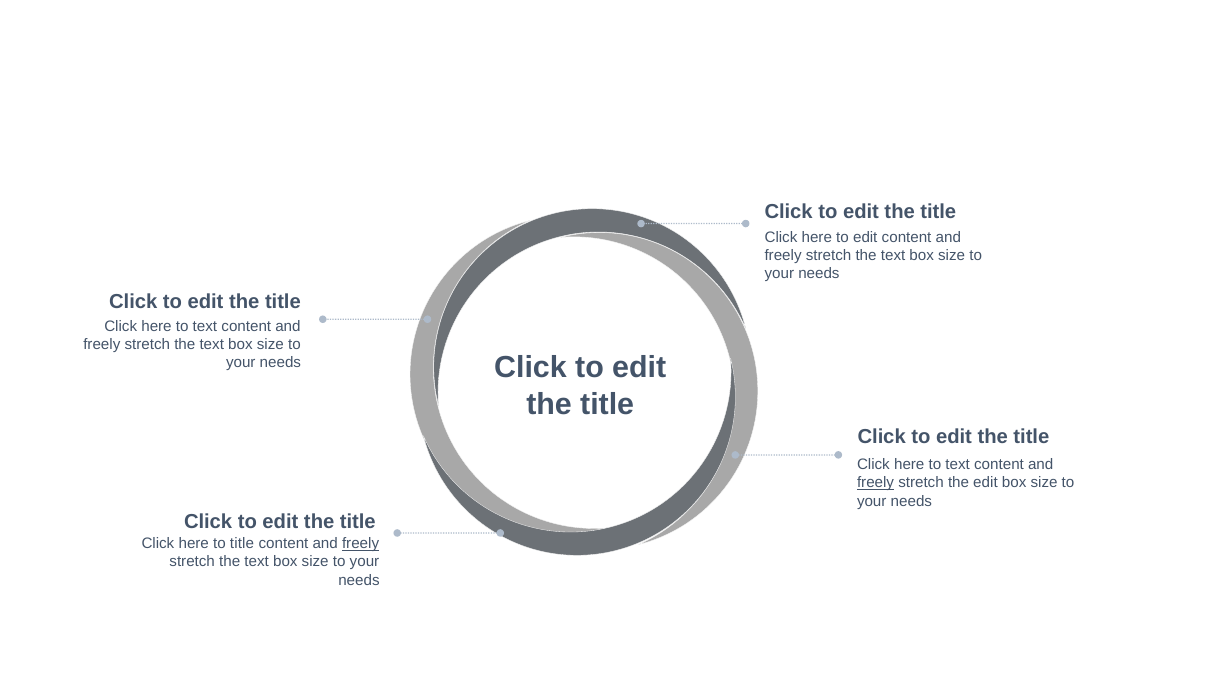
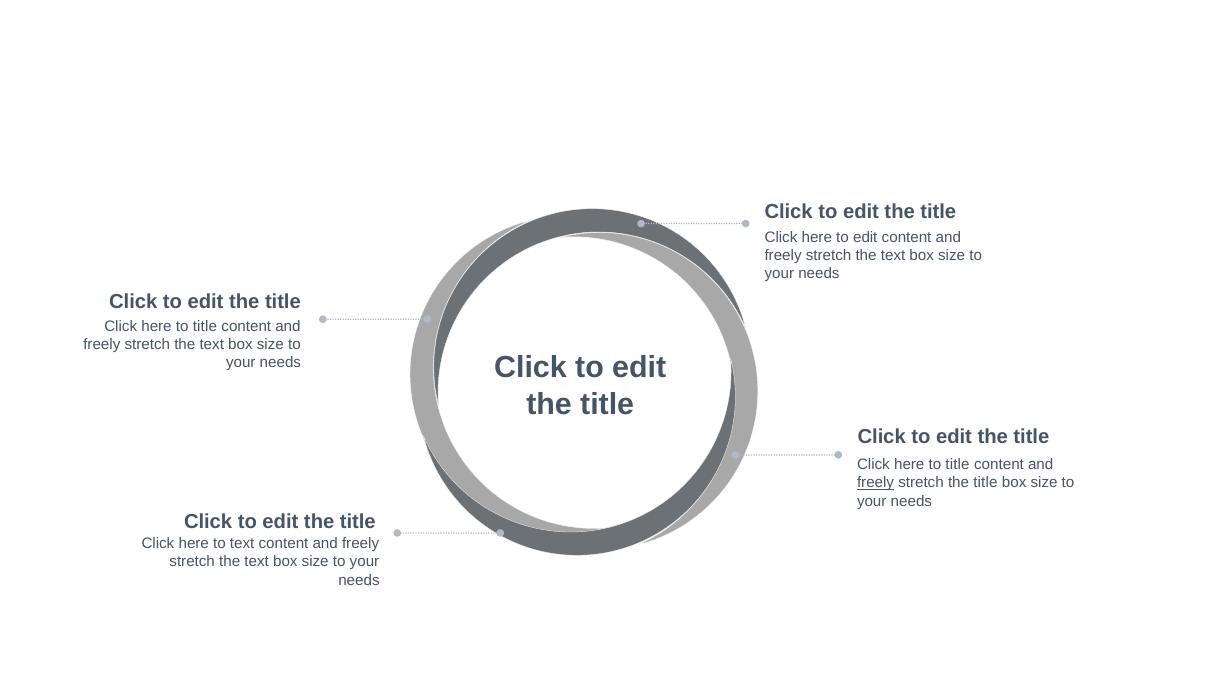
text: text -> title (205, 326)
text: text -> title (958, 465)
stretch the edit: edit -> title (985, 483)
to title: title -> text (242, 544)
freely underline: present -> none (361, 544)
